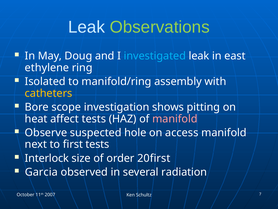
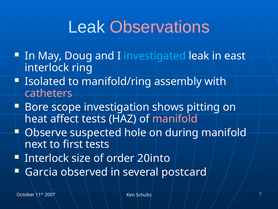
Observations colour: light green -> pink (160, 27)
ethylene: ethylene -> interlock (47, 67)
catheters colour: yellow -> pink (49, 93)
access: access -> during (182, 132)
20first: 20first -> 20into (154, 158)
radiation: radiation -> postcard (184, 172)
